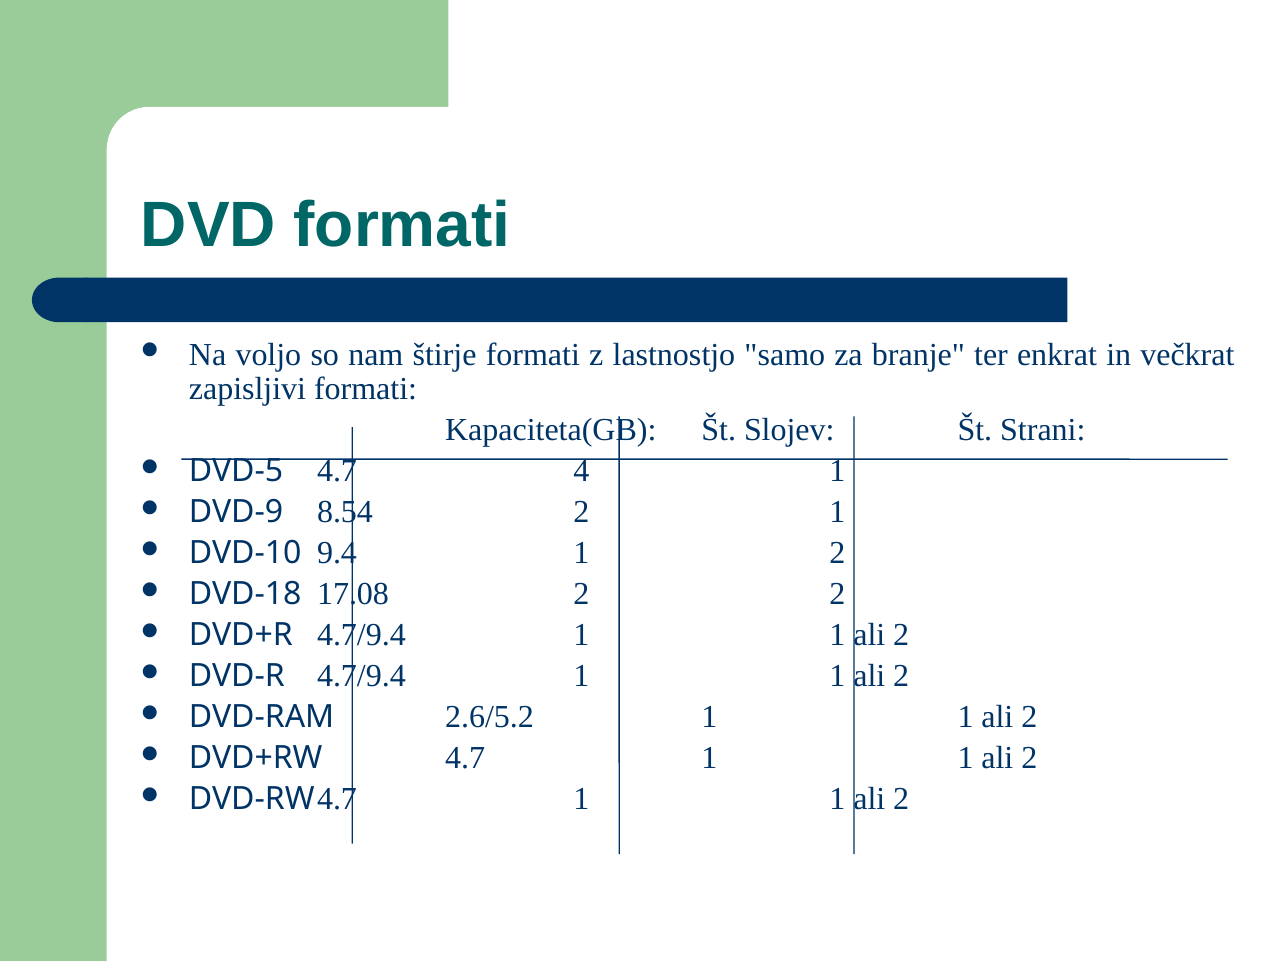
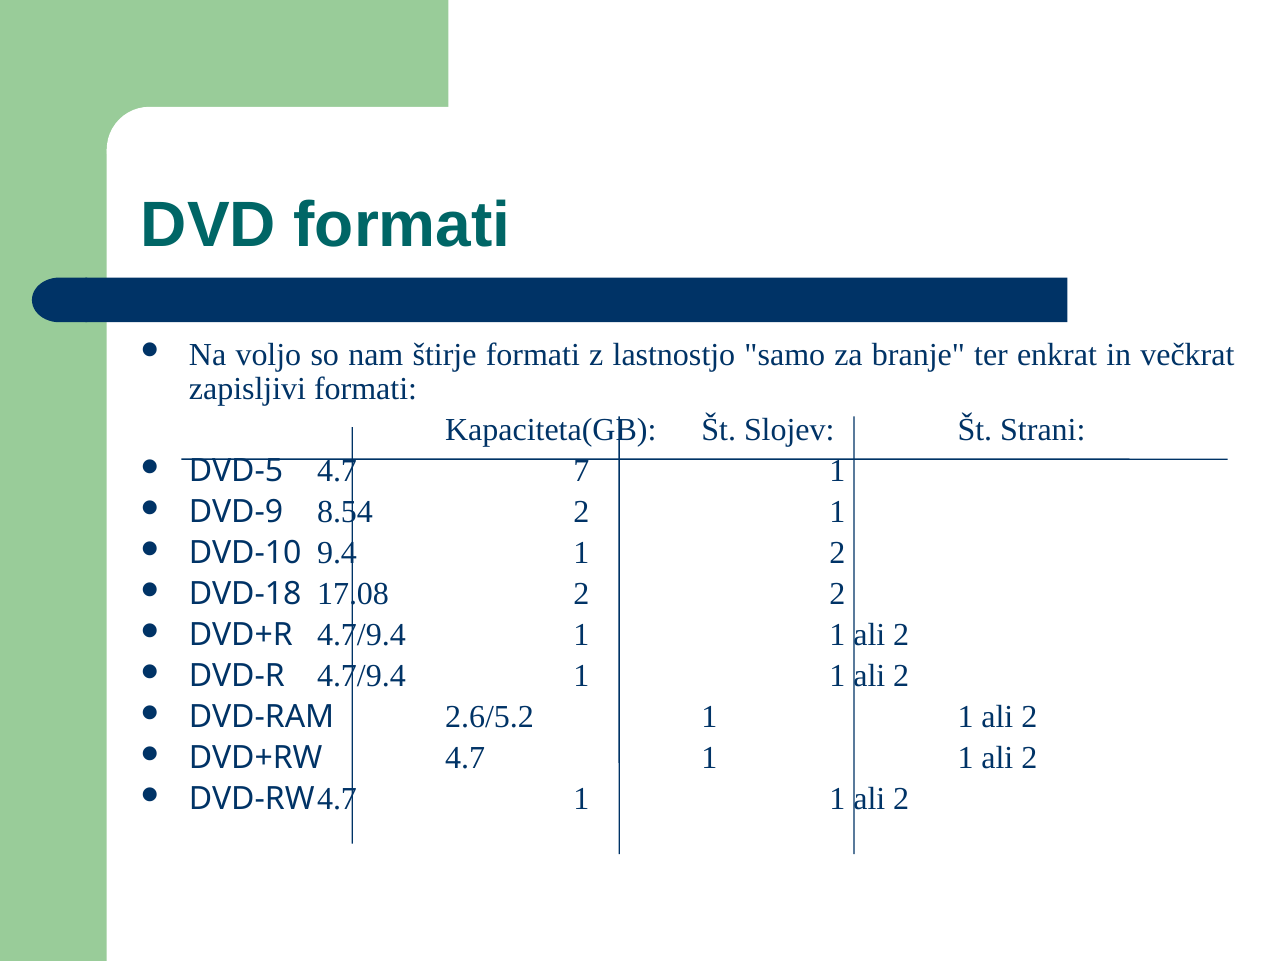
4: 4 -> 7 (581, 471)
